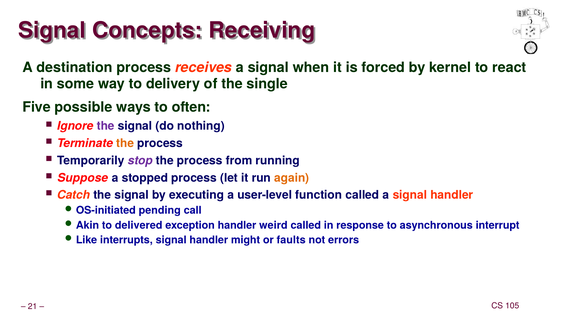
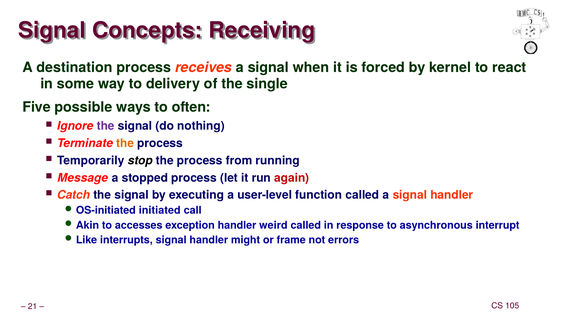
stop colour: purple -> black (140, 160)
Suppose: Suppose -> Message (83, 178)
again colour: orange -> red (292, 178)
pending: pending -> initiated (160, 210)
delivered: delivered -> accesses (139, 225)
faults: faults -> frame (291, 240)
